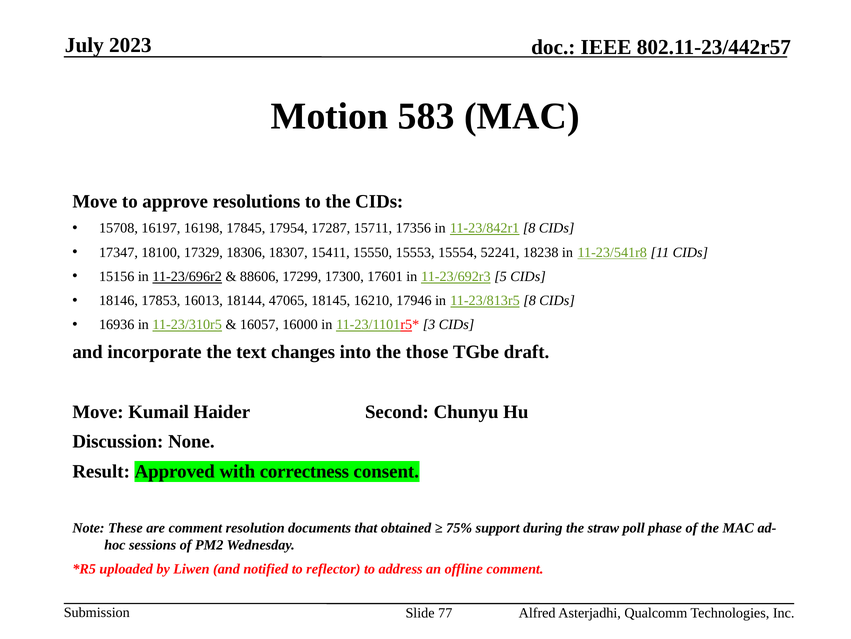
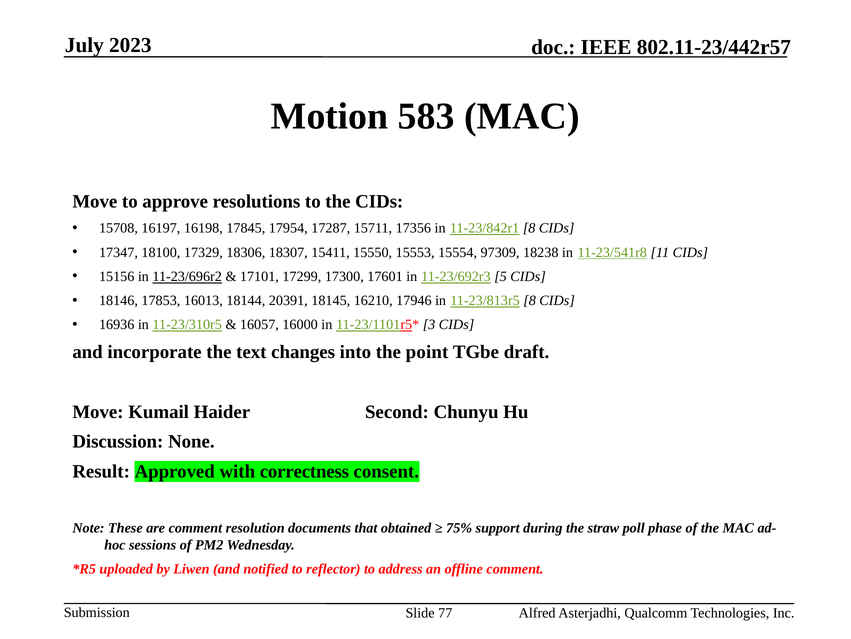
52241: 52241 -> 97309 (500, 252)
88606: 88606 -> 17101 (259, 276)
47065: 47065 -> 20391 (288, 300)
those: those -> point (427, 352)
